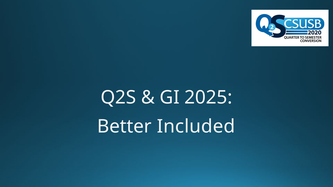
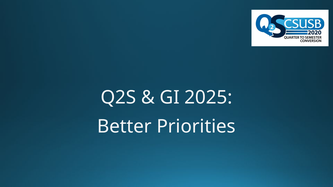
Included: Included -> Priorities (196, 127)
